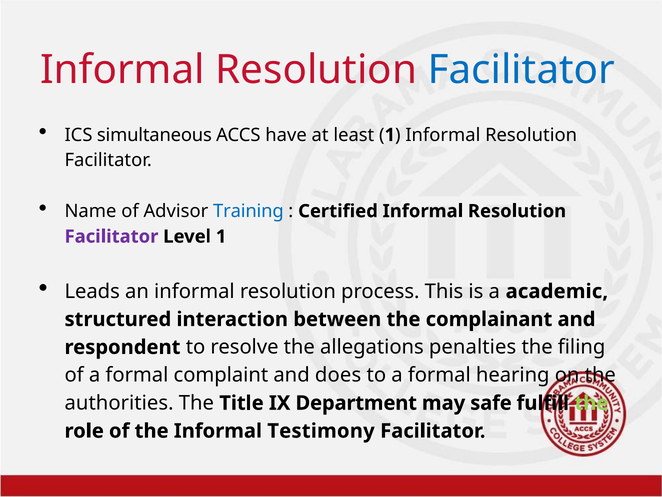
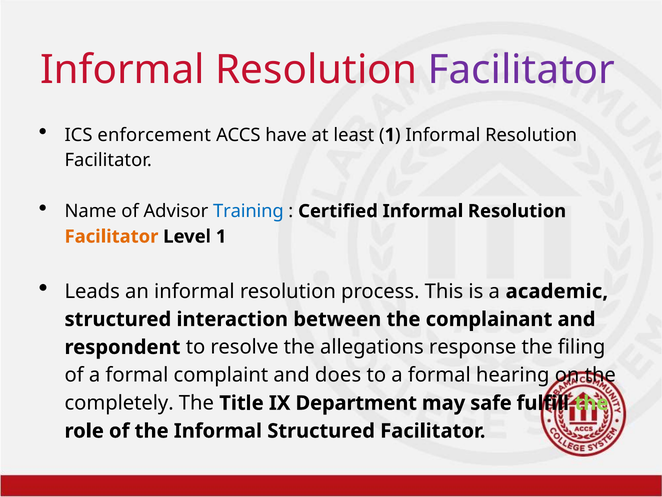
Facilitator colour: blue -> purple (521, 70)
simultaneous: simultaneous -> enforcement (154, 135)
Facilitator colour: purple -> orange (111, 236)
penalties: penalties -> response (473, 347)
authorities: authorities -> completely (119, 403)
Informal Testimony: Testimony -> Structured (321, 431)
